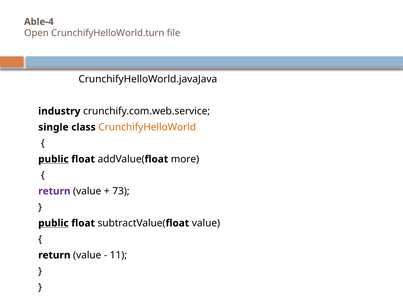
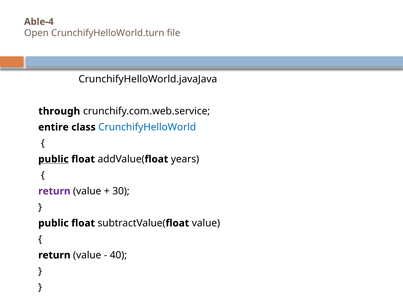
industry: industry -> through (59, 111)
single: single -> entire (53, 127)
CrunchifyHelloWorld colour: orange -> blue (147, 127)
more: more -> years (185, 159)
73: 73 -> 30 (121, 191)
public underline: present -> none (53, 223)
11: 11 -> 40 (118, 255)
